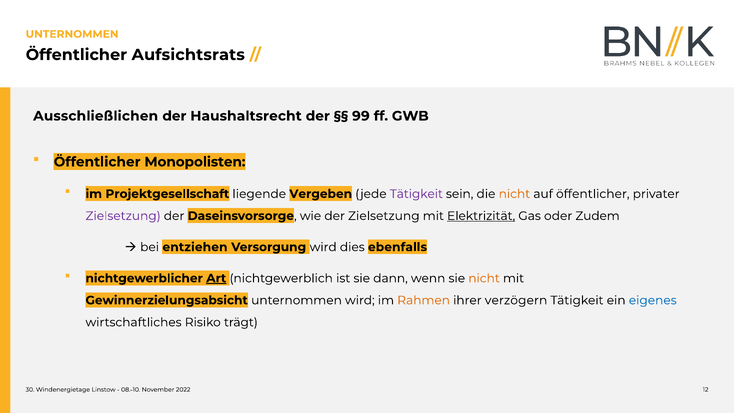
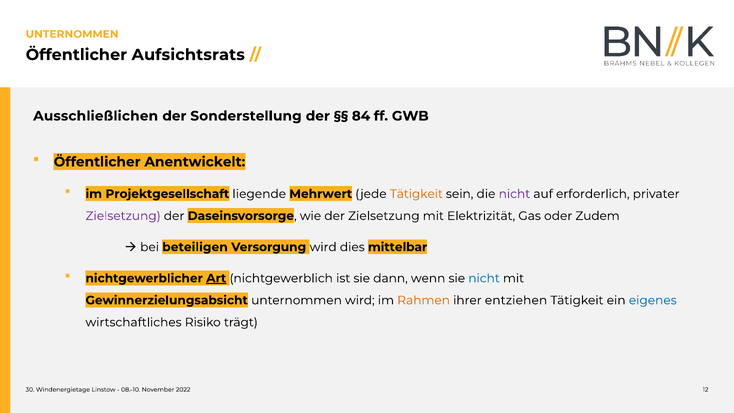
Haushaltsrecht: Haushaltsrecht -> Sonderstellung (246, 116)
99: 99 -> 84 (361, 116)
Monopolisten: Monopolisten -> Anentwickelt (195, 162)
Vergeben: Vergeben -> Mehrwert (321, 194)
Tätigkeit colour: purple -> orange (416, 194)
nicht colour: orange -> purple (514, 194)
auf öffentlicher: öffentlicher -> erforderlich (593, 194)
Elektrizität underline: present -> none (481, 216)
entziehen: entziehen -> beteiligen (195, 247)
ebenfalls: ebenfalls -> mittelbar (398, 247)
nicht colour: orange -> blue (484, 278)
verzögern: verzögern -> entziehen (516, 300)
